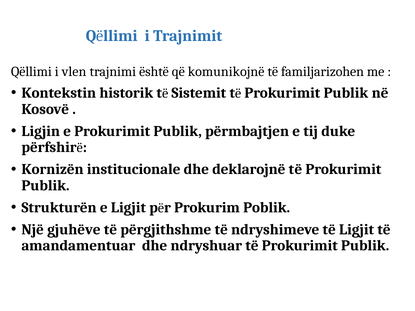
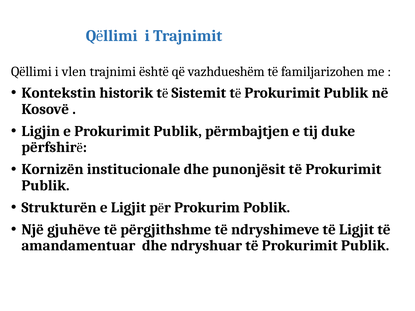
komunikojnë: komunikojnë -> vazhdueshëm (226, 72)
deklarojnë: deklarojnë -> punonjësit (249, 169)
